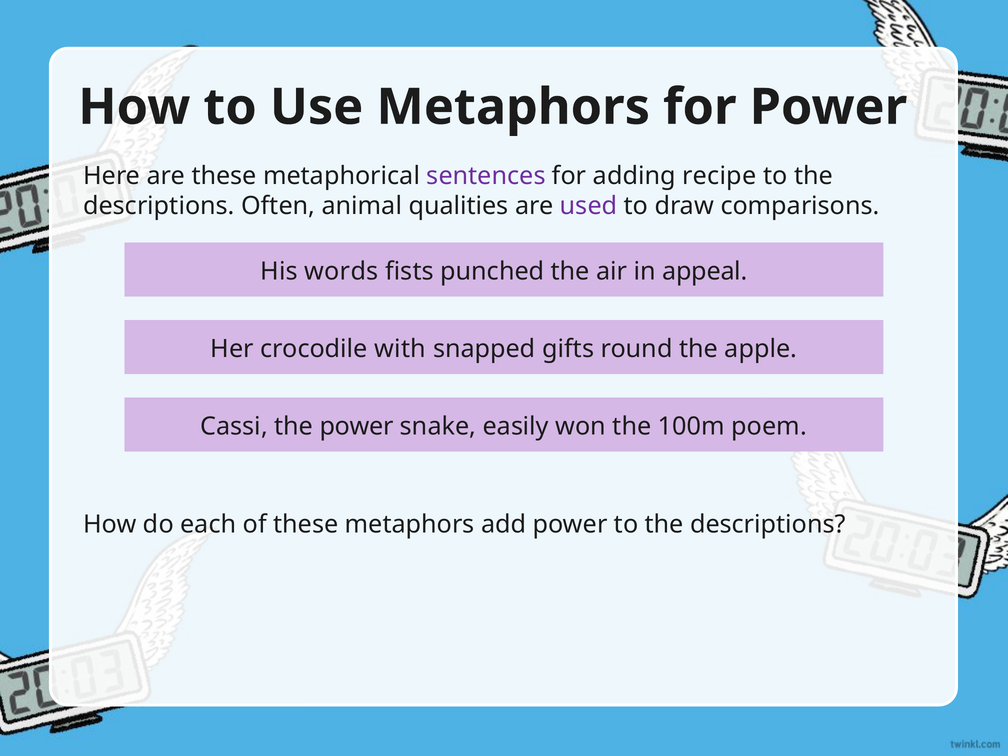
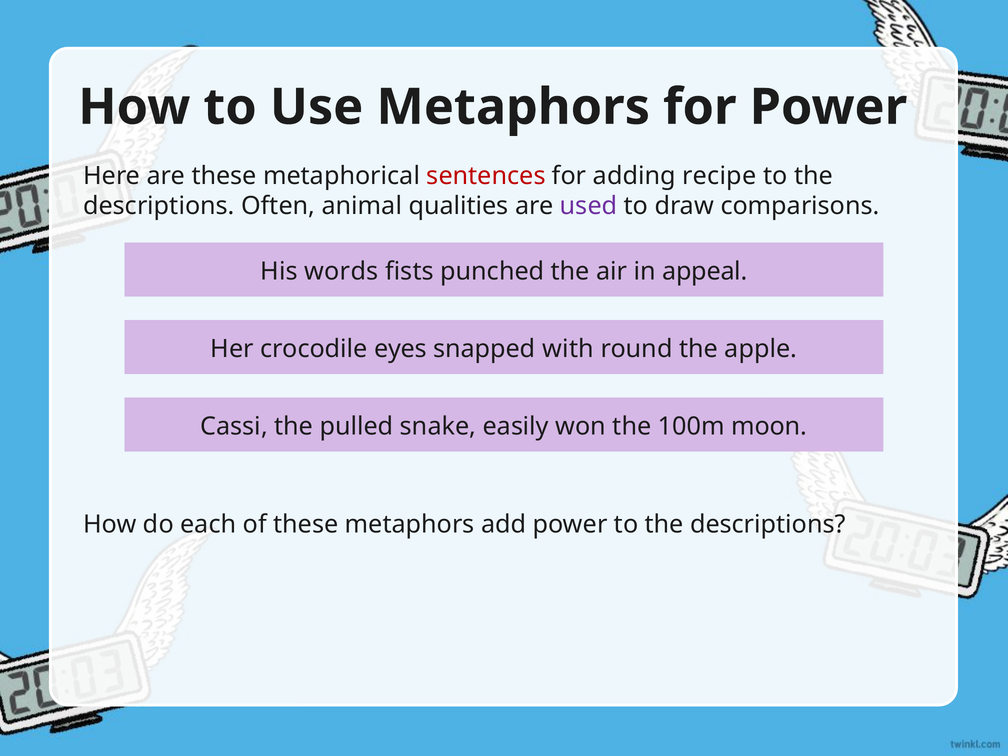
sentences colour: purple -> red (486, 176)
with: with -> eyes (400, 349)
gifts: gifts -> with (568, 349)
the power: power -> pulled (357, 426)
poem: poem -> moon (769, 426)
